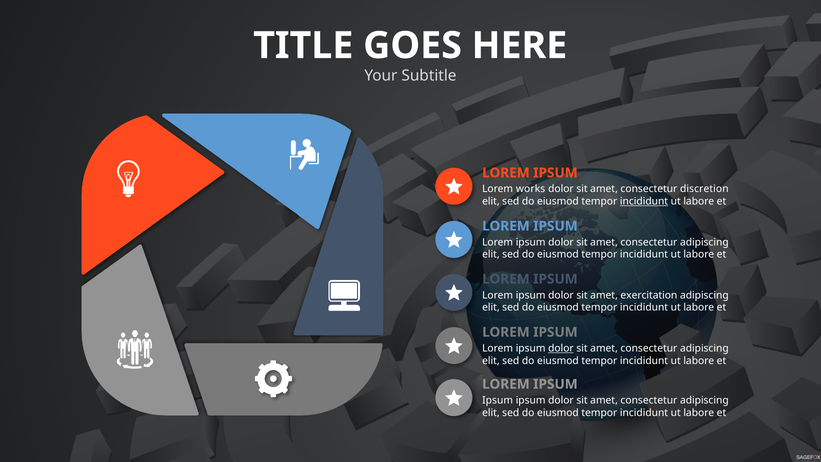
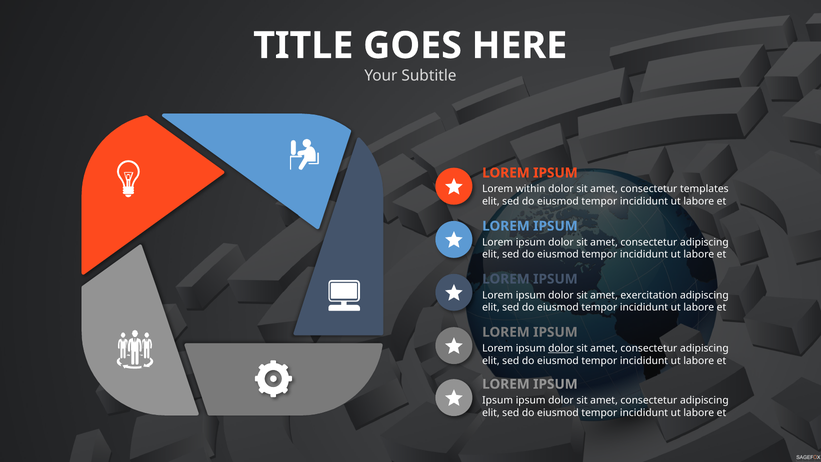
works: works -> within (531, 189)
discretion: discretion -> templates (704, 189)
incididunt underline: present -> none (644, 201)
